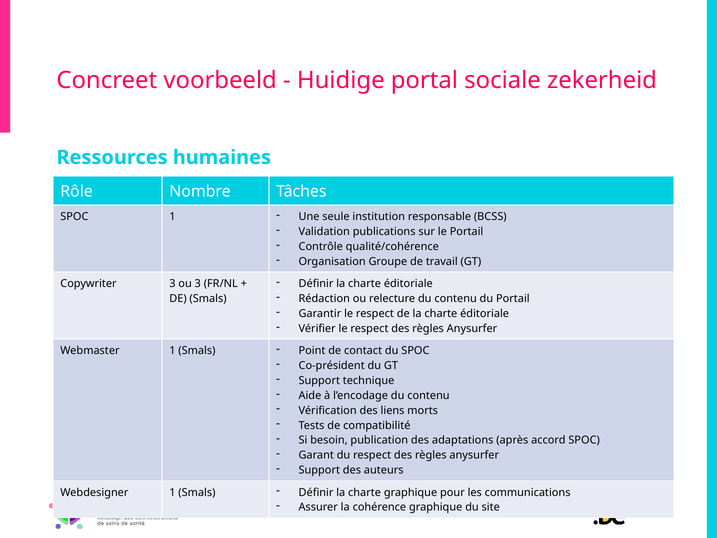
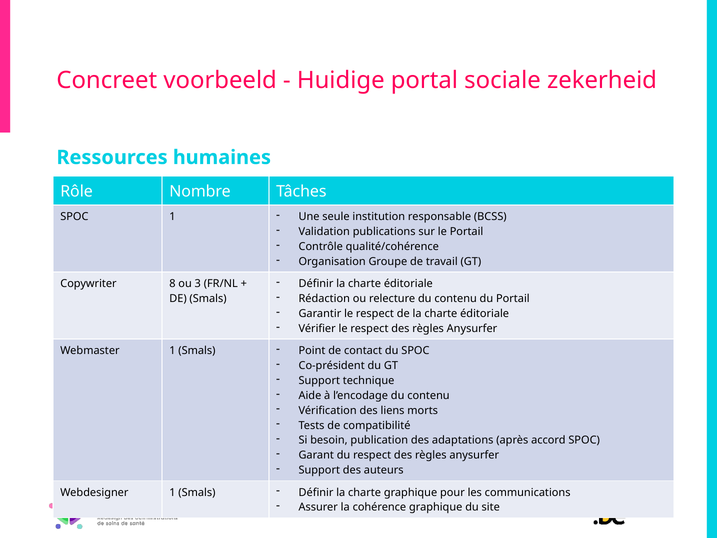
Copywriter 3: 3 -> 8 (172, 284)
